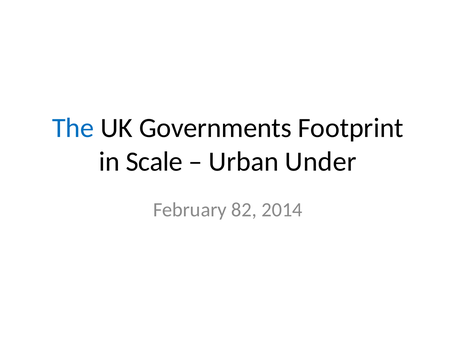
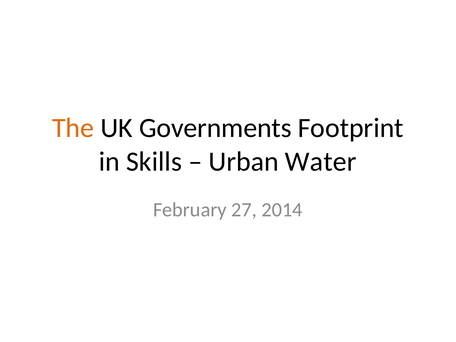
The colour: blue -> orange (73, 128)
Scale: Scale -> Skills (154, 162)
Under: Under -> Water (321, 162)
82: 82 -> 27 (244, 210)
